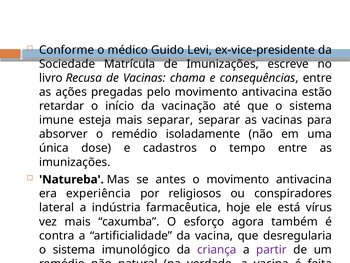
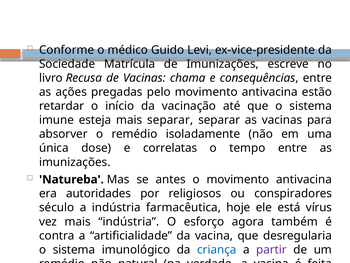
cadastros: cadastros -> correlatas (170, 148)
experiência: experiência -> autoridades (99, 193)
lateral: lateral -> século (57, 207)
mais caxumba: caxumba -> indústria (129, 221)
criança colour: purple -> blue (217, 249)
